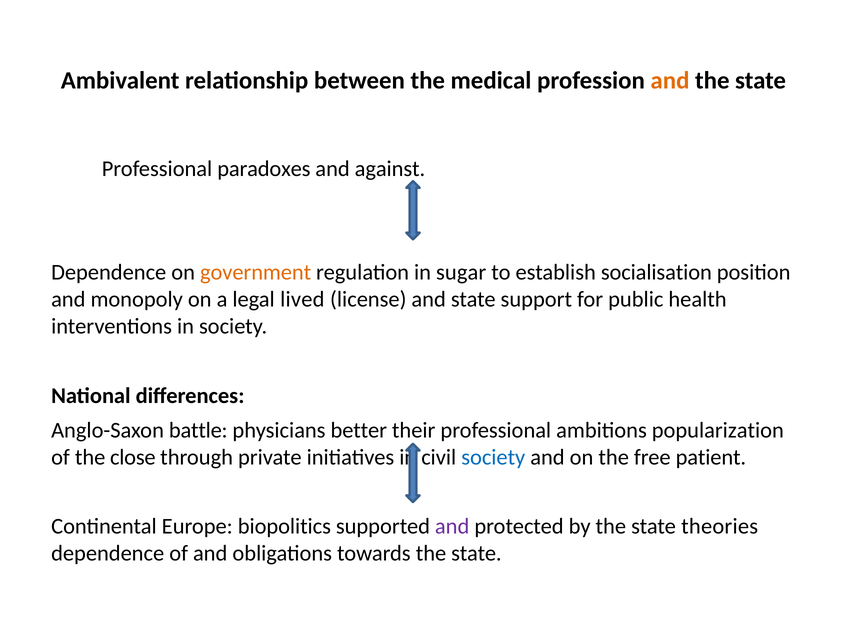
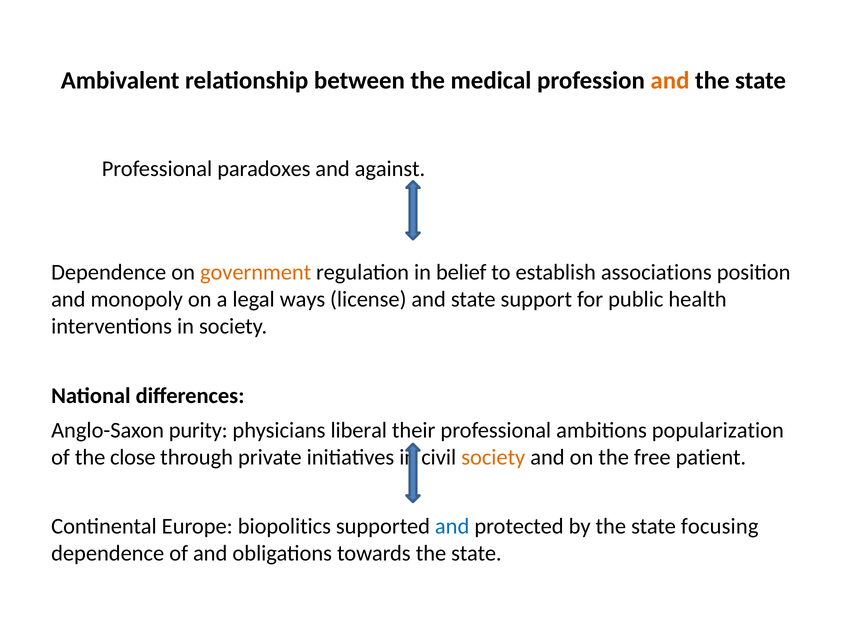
sugar: sugar -> belief (461, 272)
socialisation: socialisation -> associations (656, 272)
lived: lived -> ways (303, 299)
battle: battle -> purity (198, 430)
better: better -> liberal (359, 430)
society colour: blue -> orange (493, 457)
and colour: purple -> blue (452, 526)
theories: theories -> focusing (720, 526)
